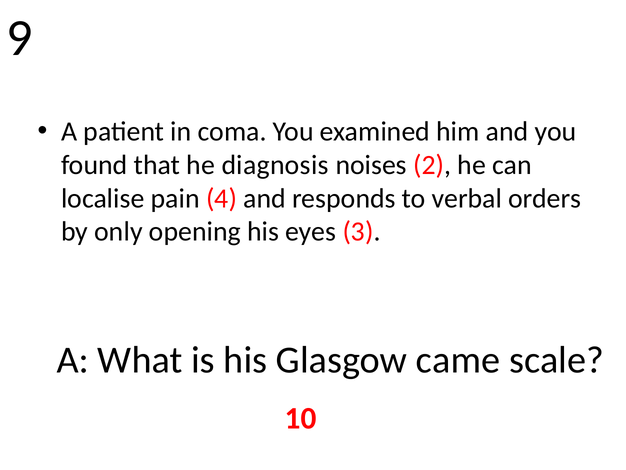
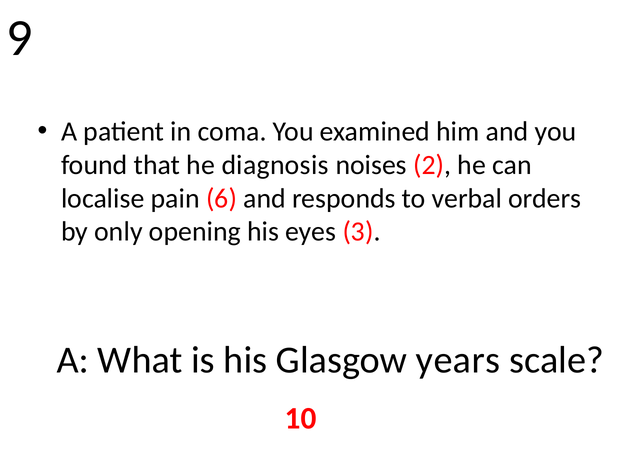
4: 4 -> 6 (222, 198)
came: came -> years (458, 360)
